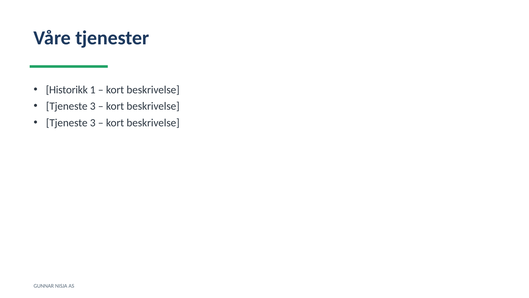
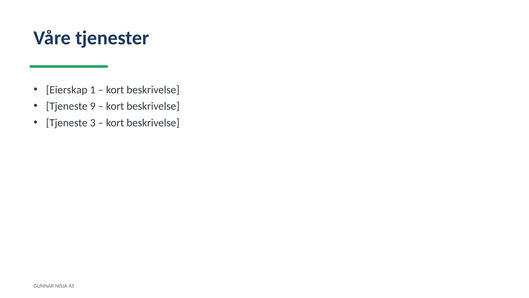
Historikk: Historikk -> Eierskap (67, 90)
3: 3 -> 9 (93, 106)
